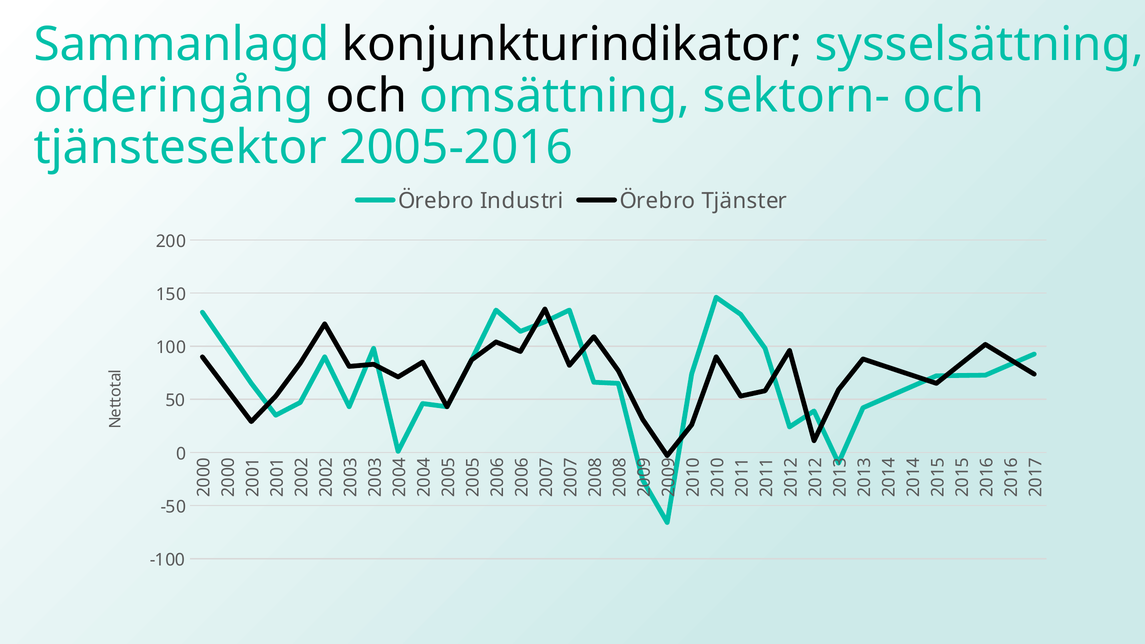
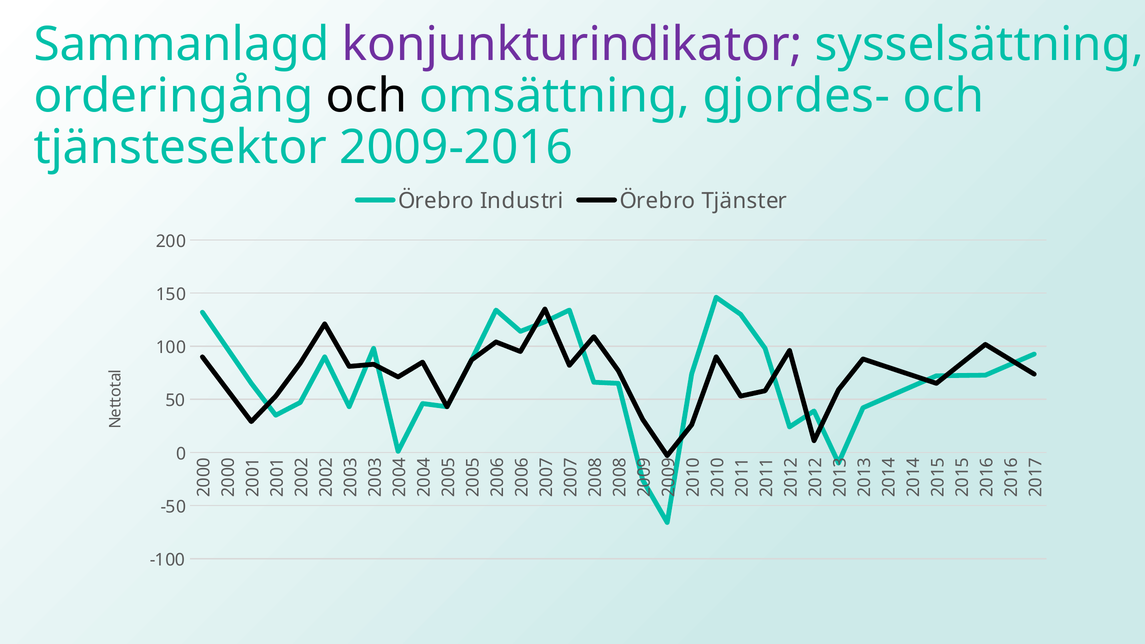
konjunkturindikator colour: black -> purple (572, 45)
sektorn-: sektorn- -> gjordes- (796, 96)
2005-2016: 2005-2016 -> 2009-2016 (456, 148)
